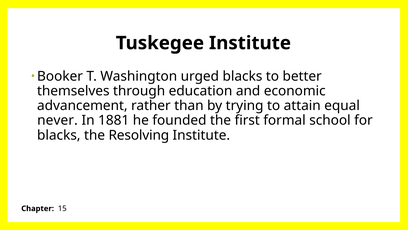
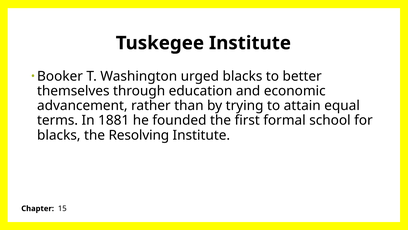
never: never -> terms (58, 120)
